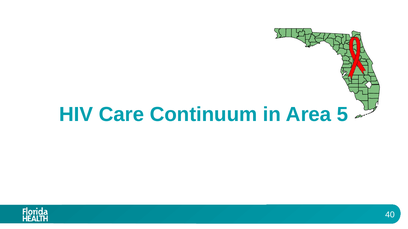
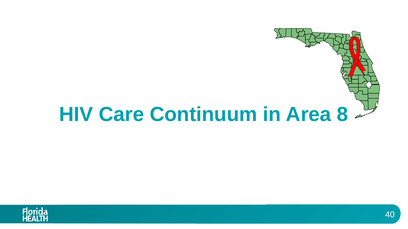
5: 5 -> 8 (343, 115)
